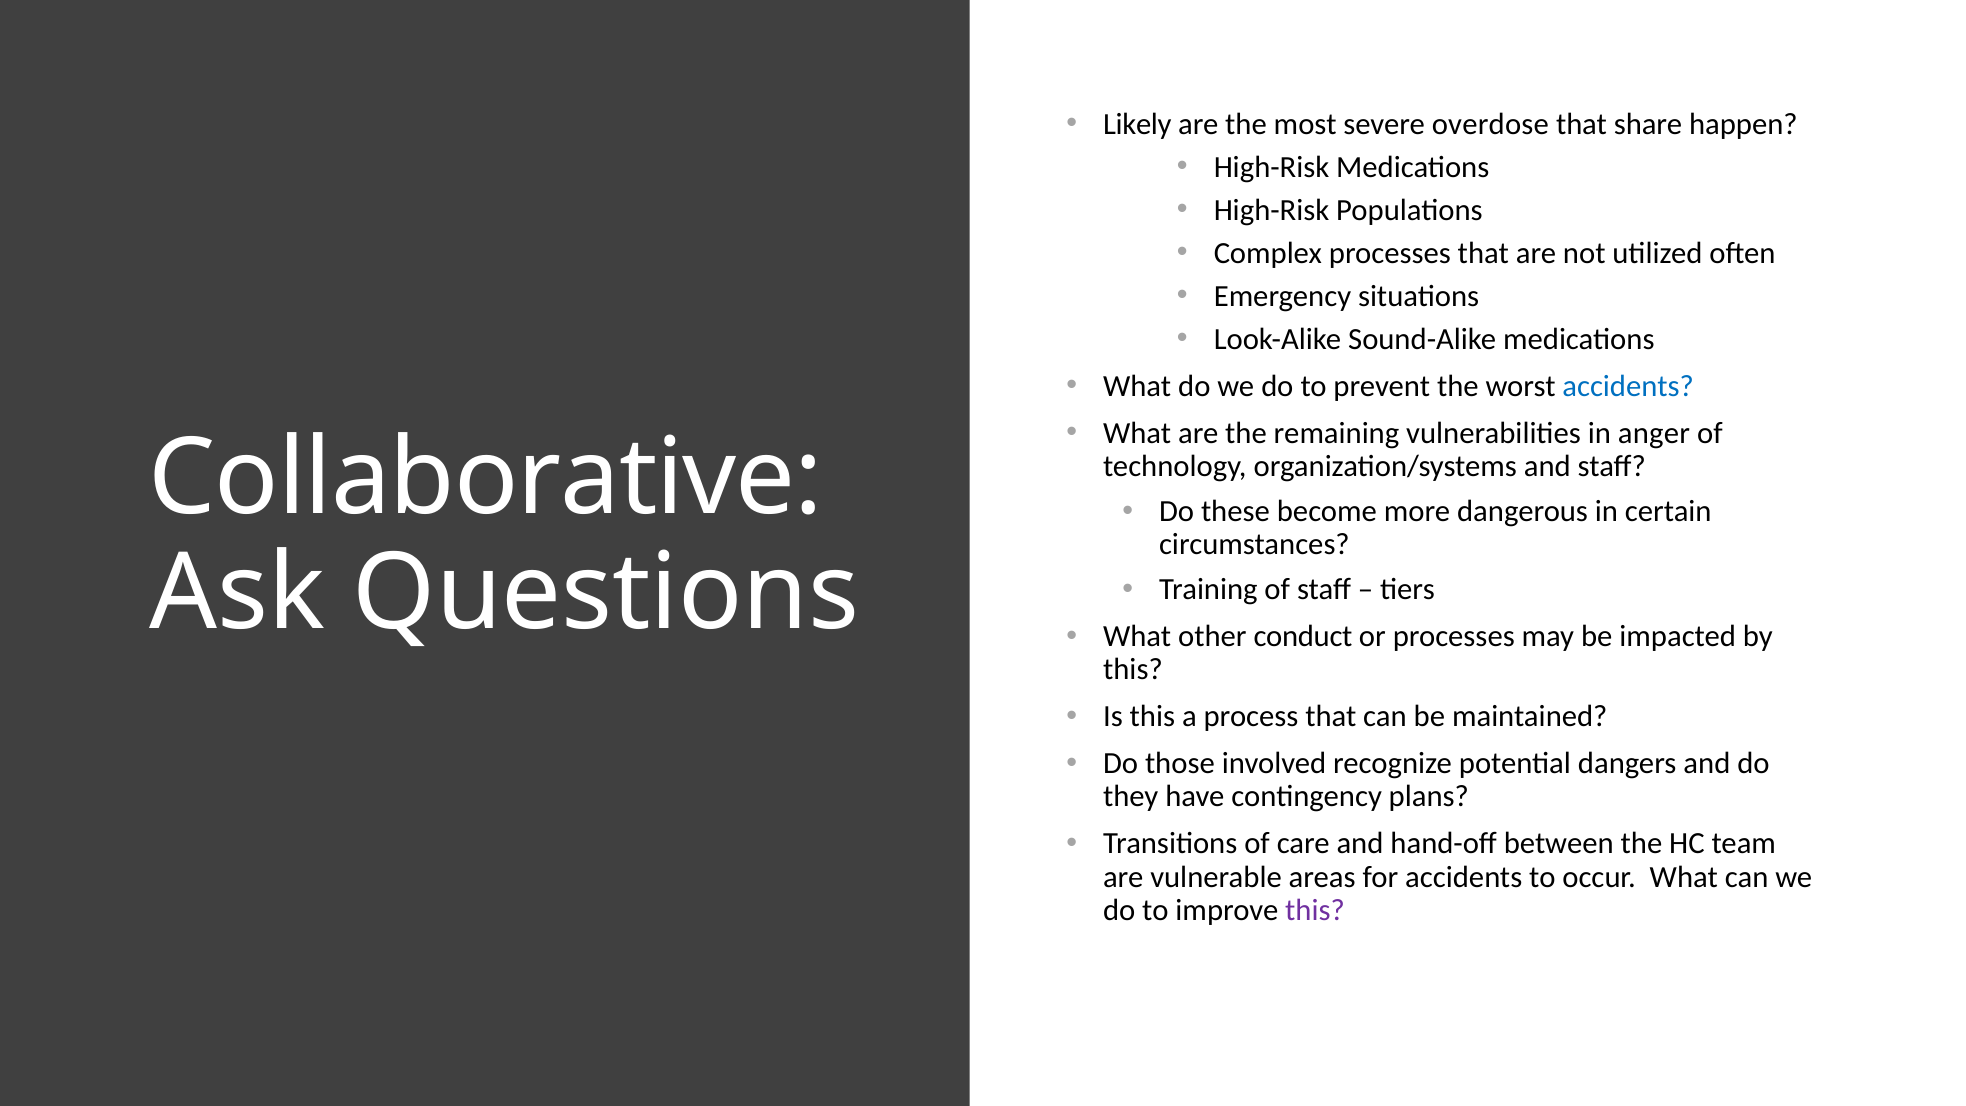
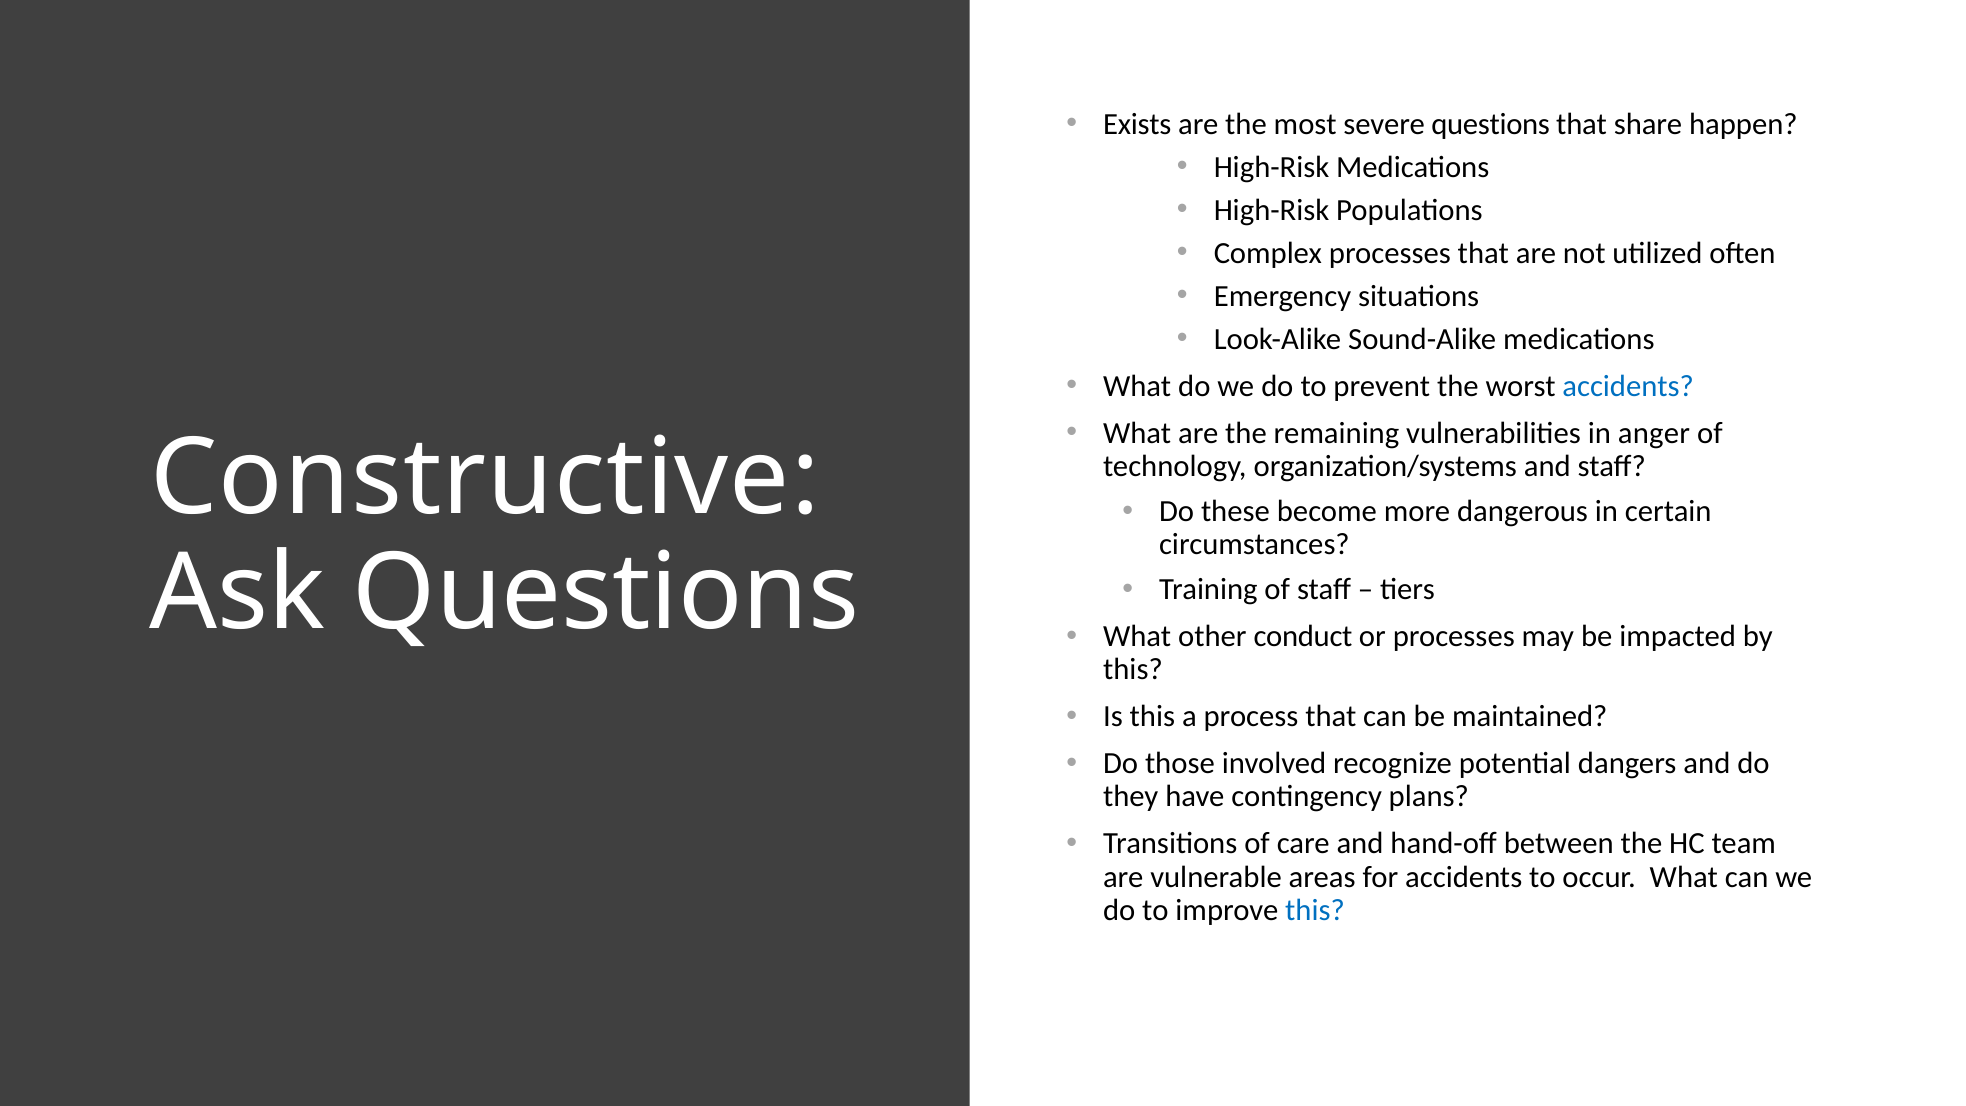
Likely: Likely -> Exists (1137, 124)
severe overdose: overdose -> questions (1491, 124)
Collaborative: Collaborative -> Constructive (485, 479)
this colour: purple -> blue (1315, 910)
